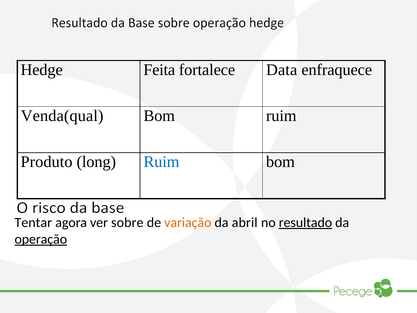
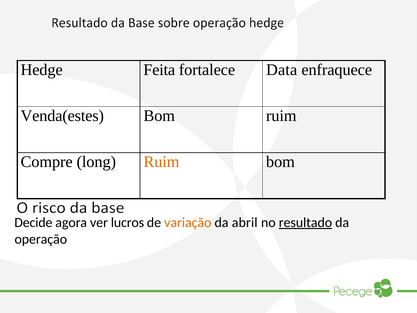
Venda(qual: Venda(qual -> Venda(estes (62, 116)
Produto: Produto -> Compre (47, 162)
Ruim colour: blue -> orange (161, 162)
Tentar: Tentar -> Decide (33, 222)
sobre: sobre -> lucros (127, 222)
operação underline: present -> none (41, 239)
